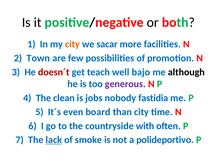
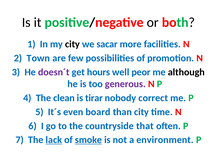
city colour: orange -> black (72, 44)
doesn´t colour: red -> purple (54, 72)
teach: teach -> hours (99, 72)
bajo: bajo -> peor (141, 72)
jobs: jobs -> tirar (94, 98)
fastidia: fastidia -> correct (153, 98)
with: with -> that (145, 126)
smoke underline: none -> present (88, 140)
polideportivo: polideportivo -> environment (165, 140)
